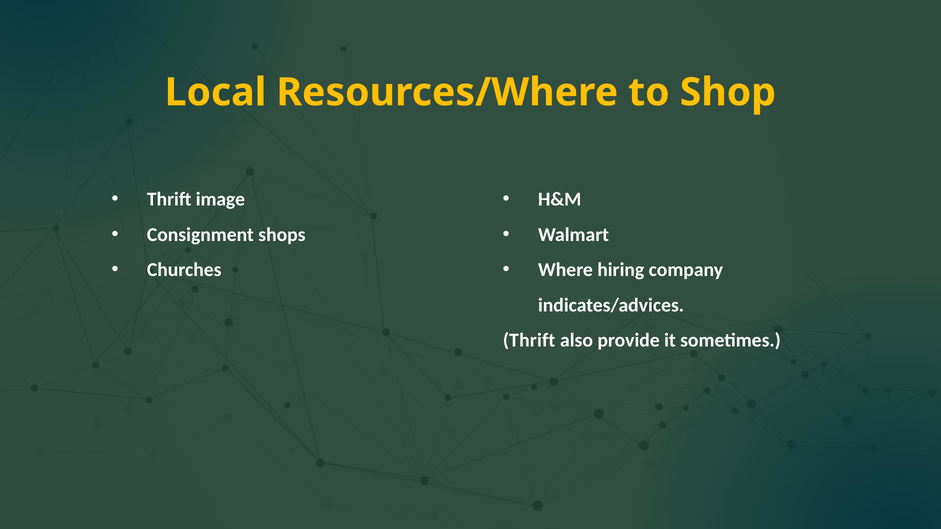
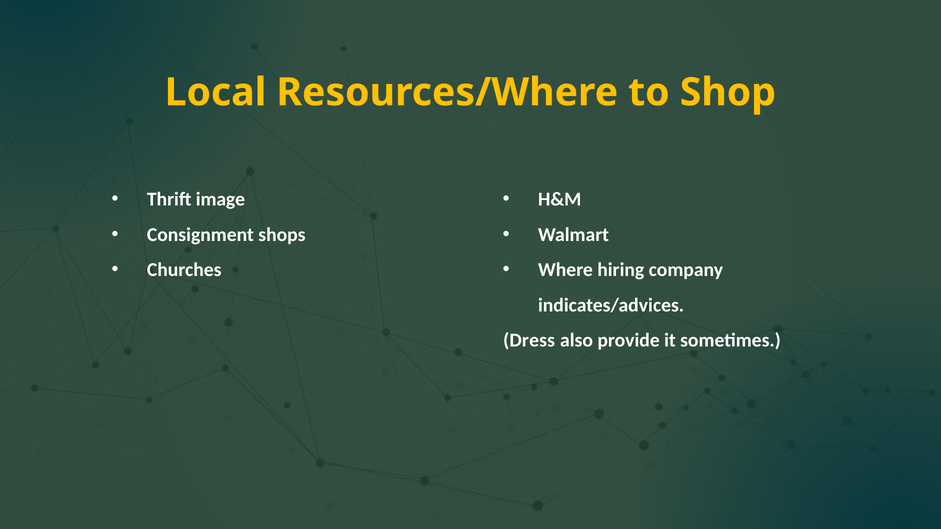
Thrift: Thrift -> Dress (529, 341)
